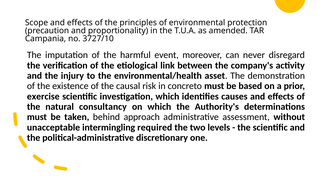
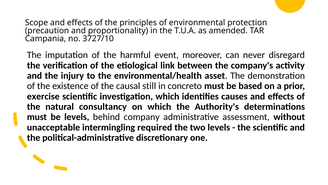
risk: risk -> still (149, 86)
be taken: taken -> levels (77, 117)
approach: approach -> company (142, 117)
